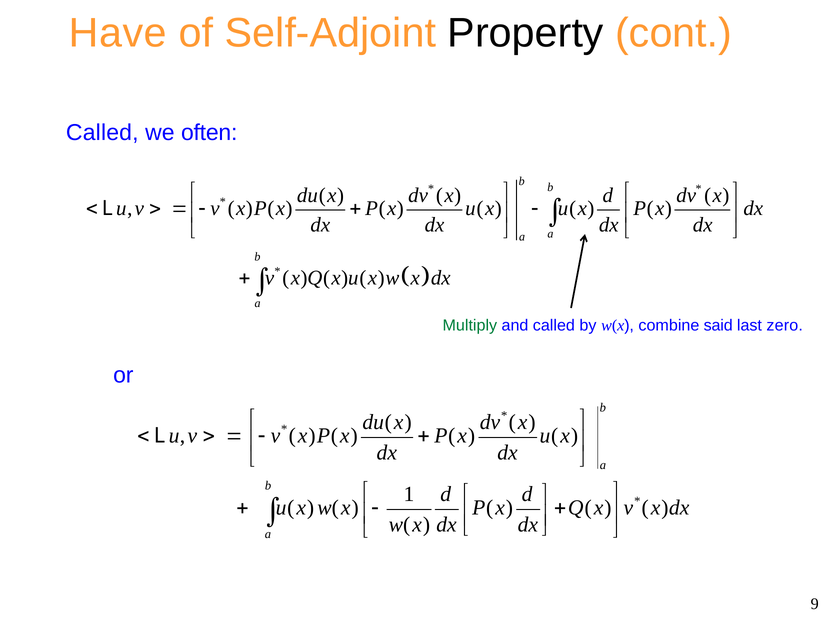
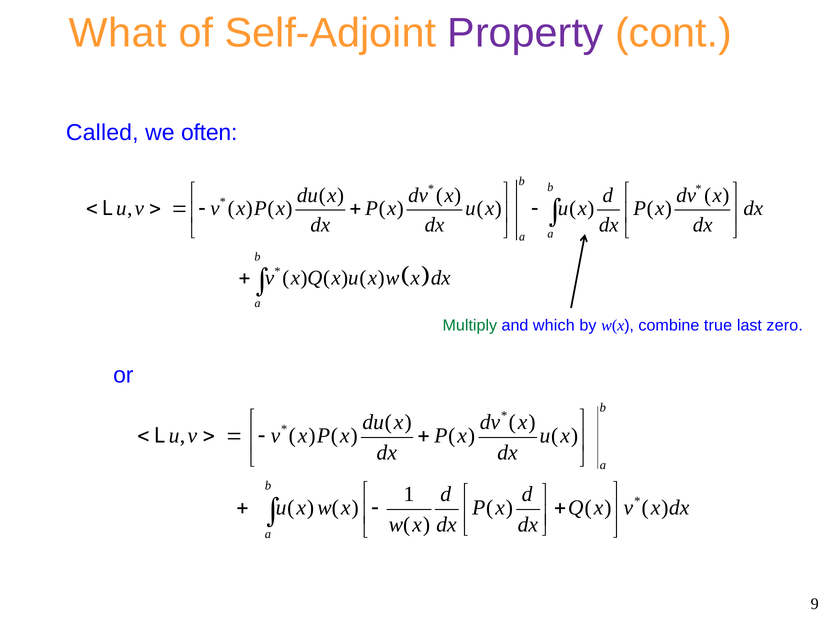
Have: Have -> What (118, 33)
Property colour: black -> purple (526, 33)
and called: called -> which (554, 326)
said: said -> true (718, 326)
